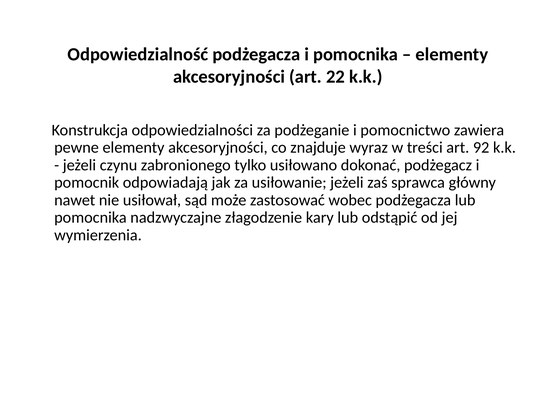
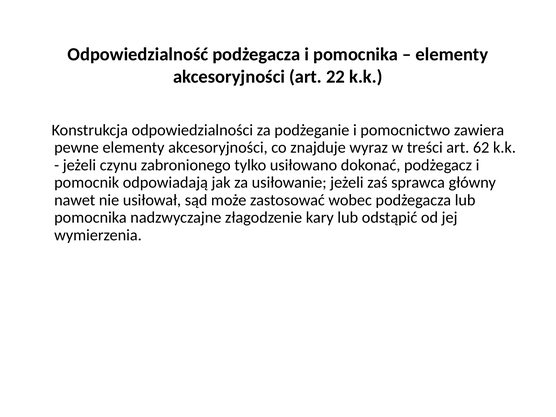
92: 92 -> 62 (481, 148)
